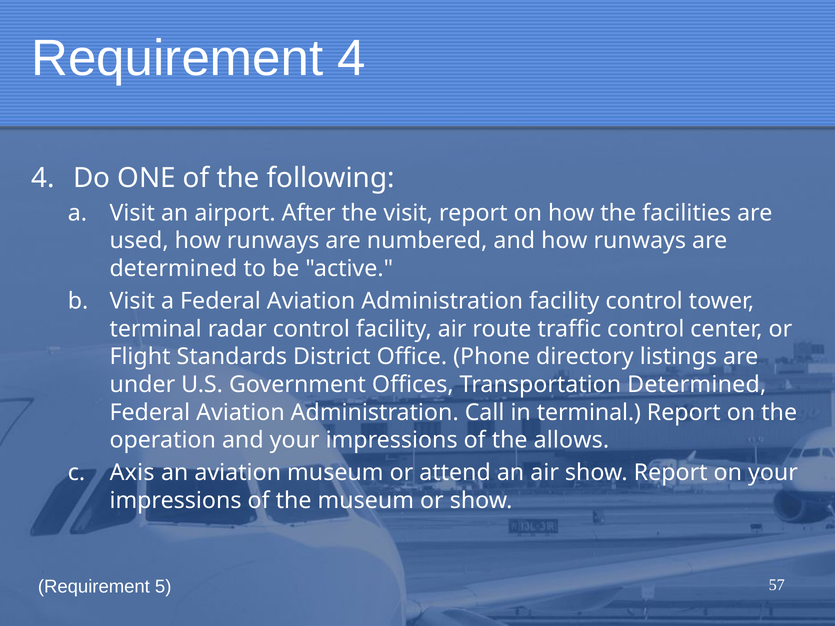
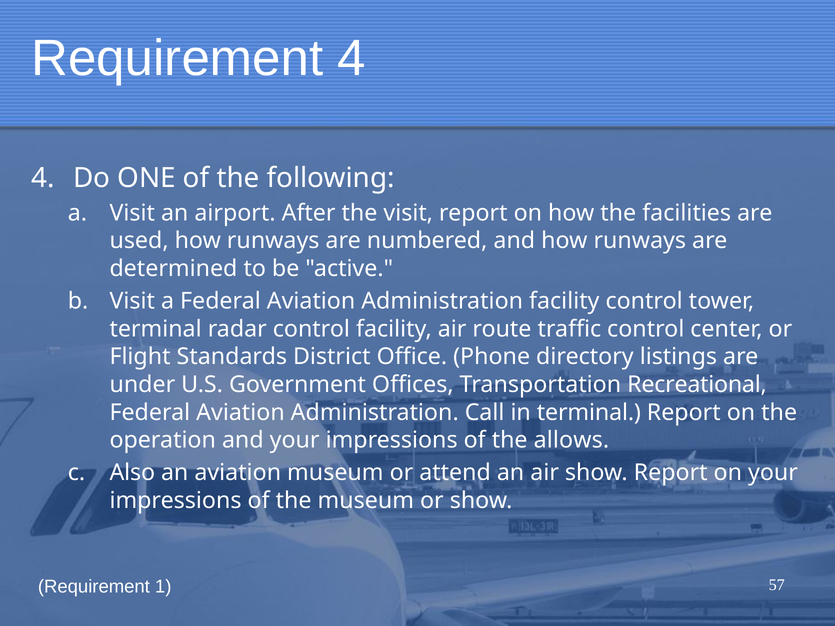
Transportation Determined: Determined -> Recreational (697, 385)
Axis: Axis -> Also (132, 473)
5: 5 -> 1 (163, 587)
